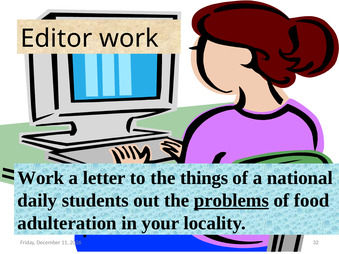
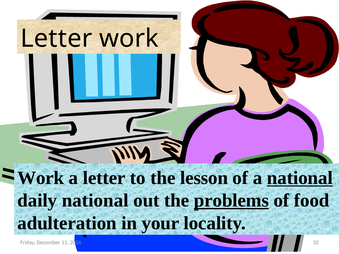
Editor: Editor -> Letter (56, 38)
things: things -> lesson (204, 178)
national underline: none -> present (300, 178)
daily students: students -> national (95, 201)
